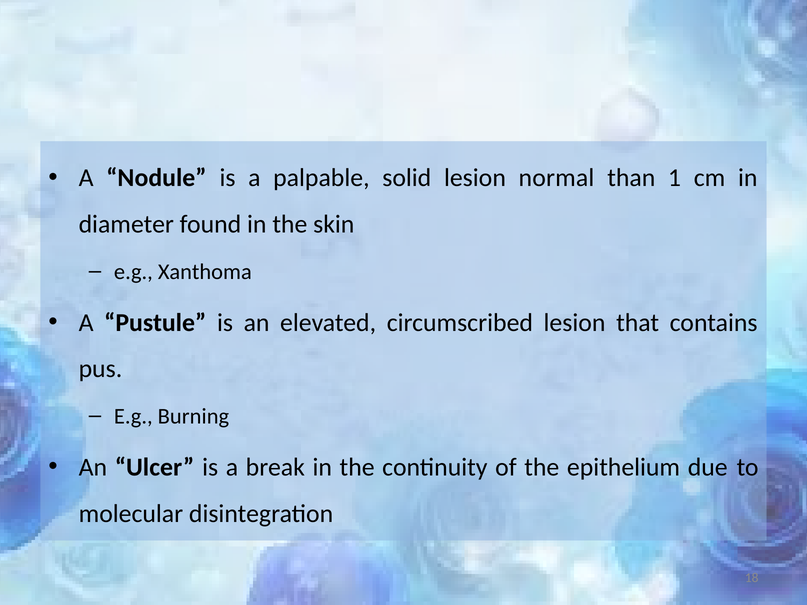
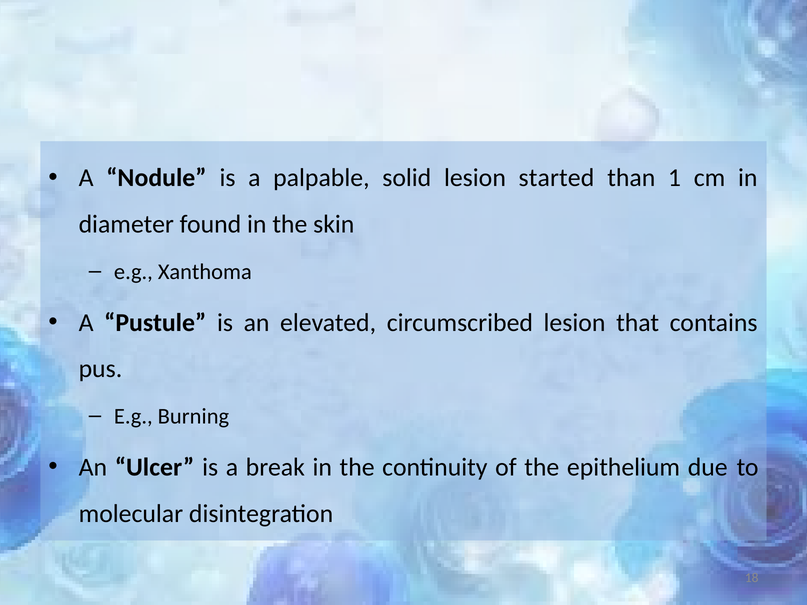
normal: normal -> started (556, 178)
